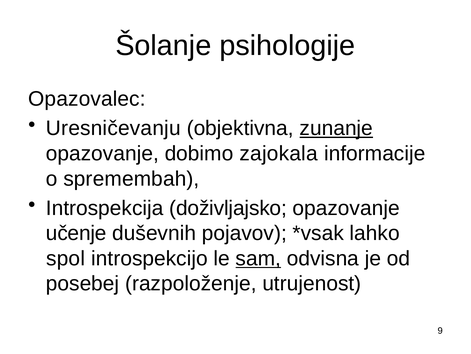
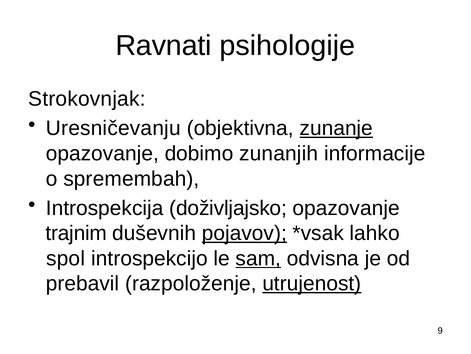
Šolanje: Šolanje -> Ravnati (163, 46)
Opazovalec: Opazovalec -> Strokovnjak (87, 99)
zajokala: zajokala -> zunanjih (279, 153)
učenje: učenje -> trajnim (76, 233)
pojavov underline: none -> present (244, 233)
posebej: posebej -> prebavil (83, 283)
utrujenost underline: none -> present (312, 283)
